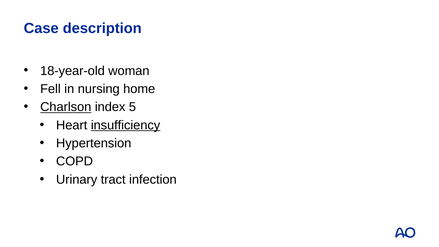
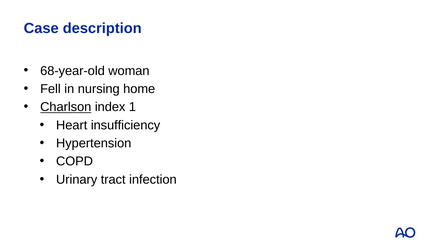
18-year-old: 18-year-old -> 68-year-old (72, 71)
5: 5 -> 1 (132, 107)
insufficiency underline: present -> none (126, 125)
